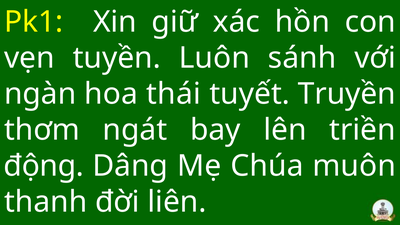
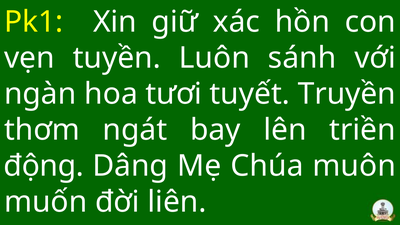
thái: thái -> tươi (174, 94)
thanh: thanh -> muốn (46, 202)
